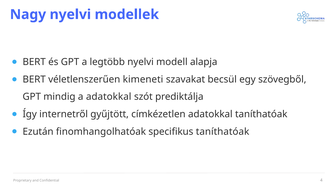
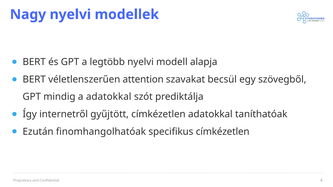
kimeneti: kimeneti -> attention (143, 79)
specifikus taníthatóak: taníthatóak -> címkézetlen (223, 132)
